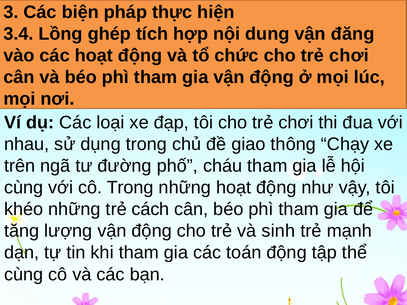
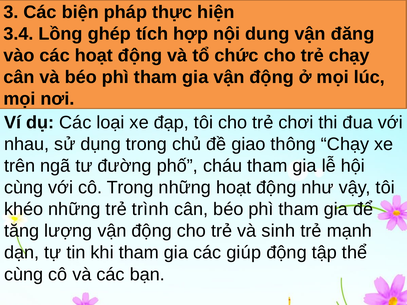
chức cho trẻ chơi: chơi -> chạy (349, 56)
cách: cách -> trình (150, 209)
toán: toán -> giúp (244, 253)
